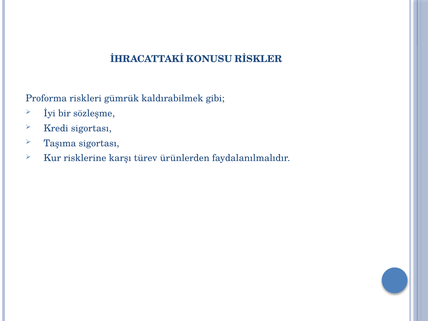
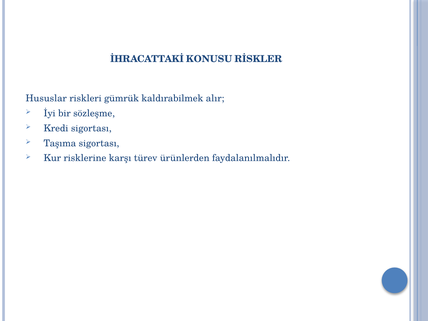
Proforma: Proforma -> Hususlar (46, 98)
gibi: gibi -> alır (215, 98)
